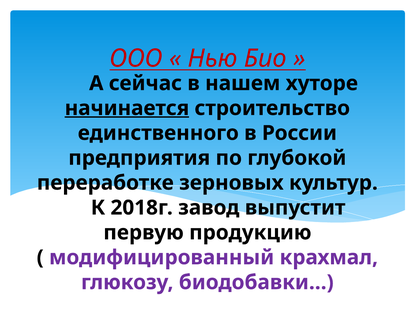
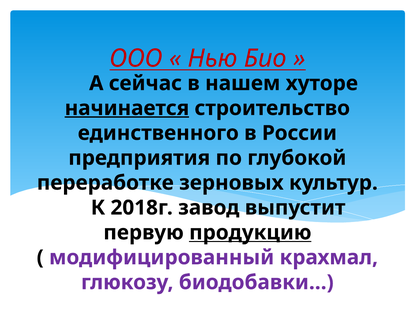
продукцию underline: none -> present (250, 233)
